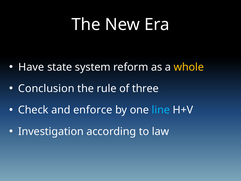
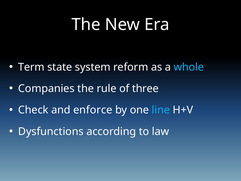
Have: Have -> Term (31, 67)
whole colour: yellow -> light blue (189, 67)
Conclusion: Conclusion -> Companies (46, 88)
Investigation: Investigation -> Dysfunctions (51, 131)
